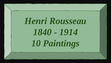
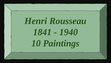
1840: 1840 -> 1841 (42, 32)
1914: 1914 -> 1940 (69, 32)
